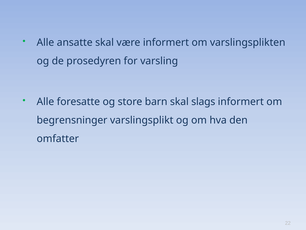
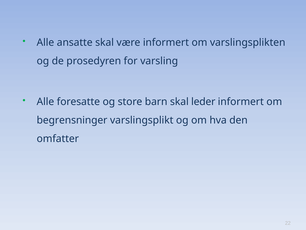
slags: slags -> leder (203, 102)
